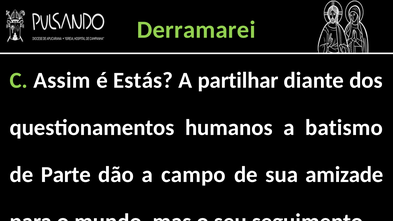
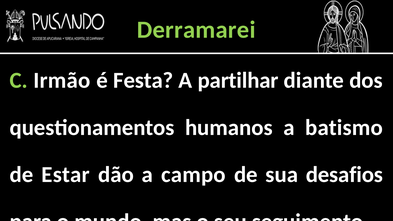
Assim: Assim -> Irmão (62, 80)
Estás: Estás -> Festa (143, 80)
Parte: Parte -> Estar (66, 175)
amizade: amizade -> desafios (344, 175)
